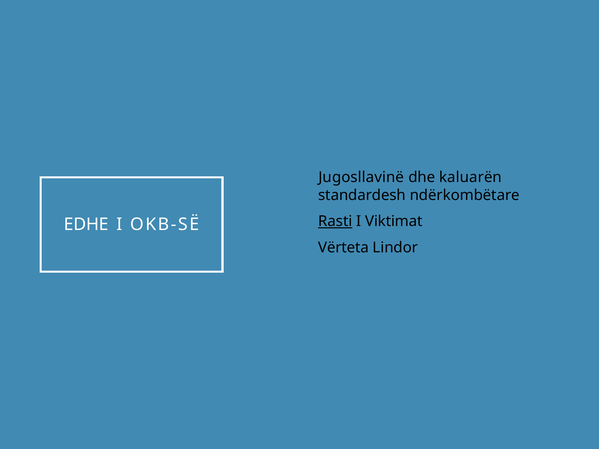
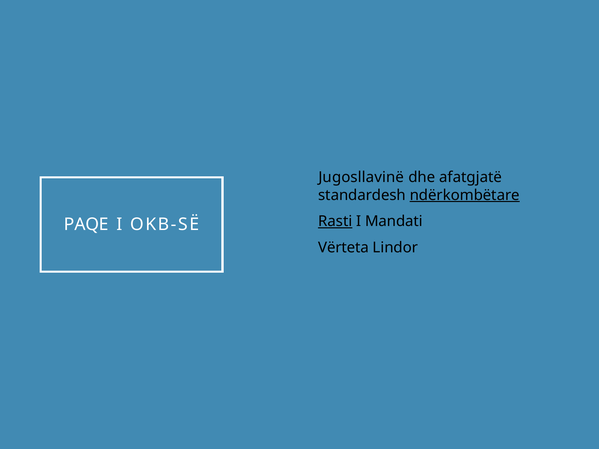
kaluarën: kaluarën -> afatgjatë (471, 177)
ndërkombëtare underline: none -> present (465, 195)
Viktimat: Viktimat -> Mandati (394, 221)
EDHE: EDHE -> PAQE (86, 224)
